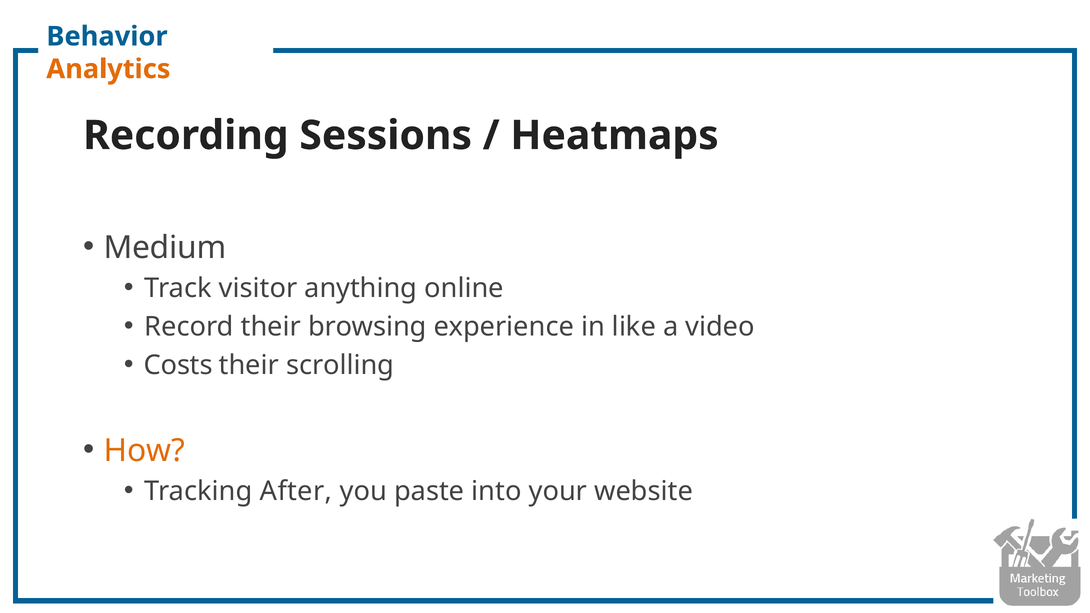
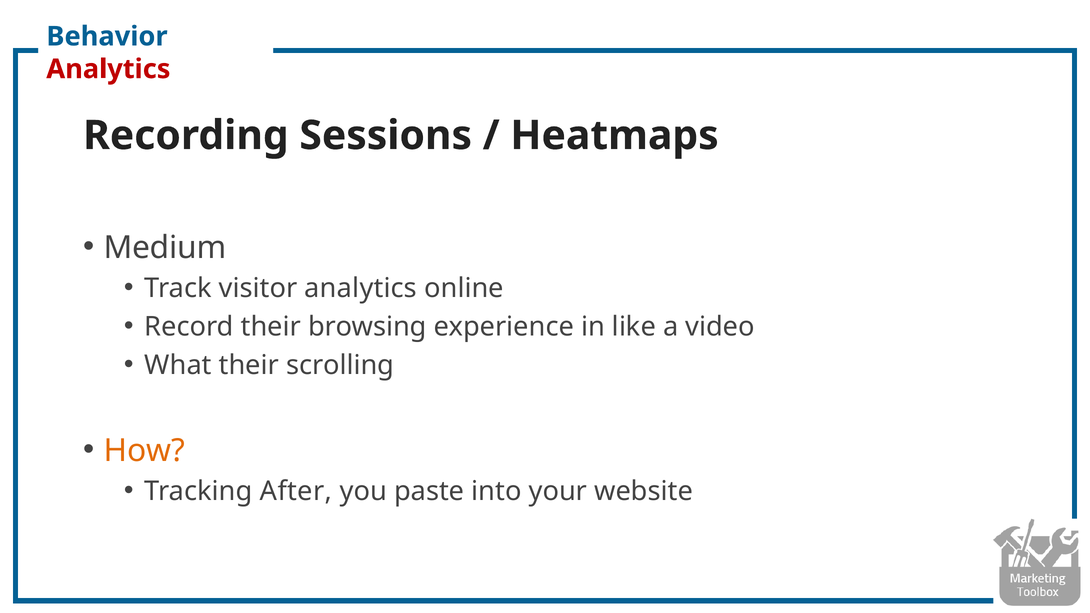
Analytics colour: orange -> red (108, 69)
visitor anything: anything -> analytics (361, 289)
Costs: Costs -> What (178, 365)
